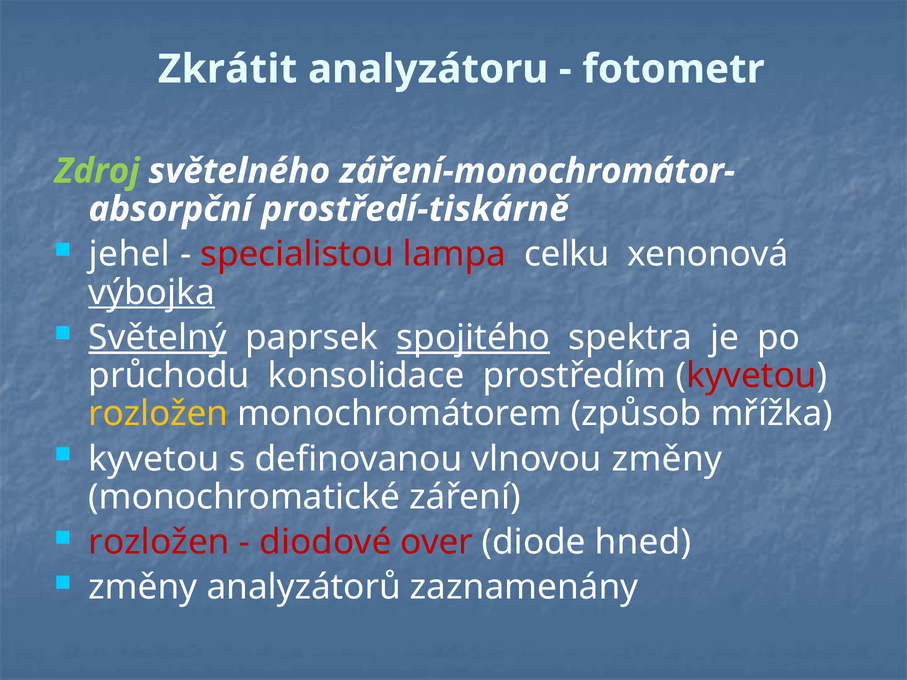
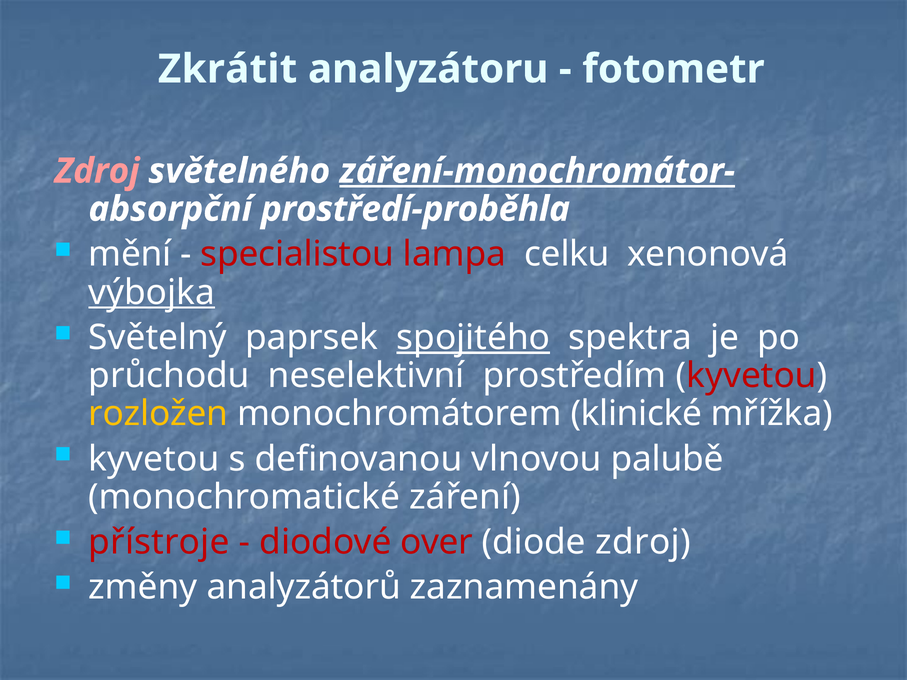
Zdroj colour: light green -> pink (97, 171)
záření-monochromátor- underline: none -> present (537, 171)
prostředí-tiskárně: prostředí-tiskárně -> prostředí-proběhla (415, 209)
jehel: jehel -> mění (130, 254)
Světelný underline: present -> none (158, 338)
konsolidace: konsolidace -> neselektivní (366, 376)
způsob: způsob -> klinické (636, 414)
vlnovou změny: změny -> palubě (667, 459)
rozložen: rozložen -> přístroje (159, 542)
diode hned: hned -> zdroj (643, 542)
